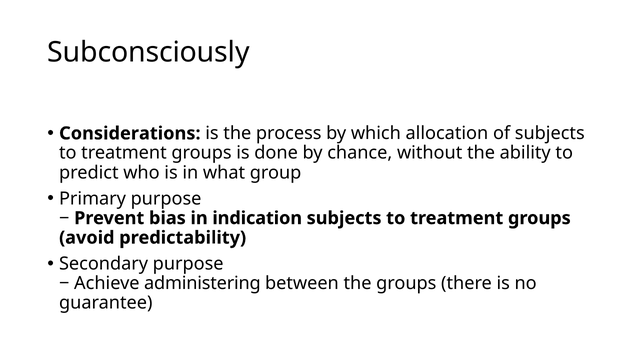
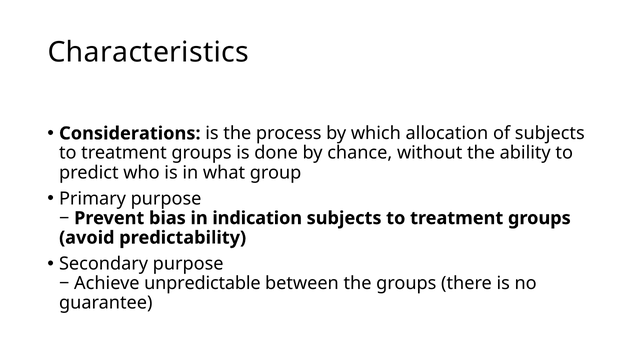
Subconsciously: Subconsciously -> Characteristics (148, 52)
administering: administering -> unpredictable (202, 283)
